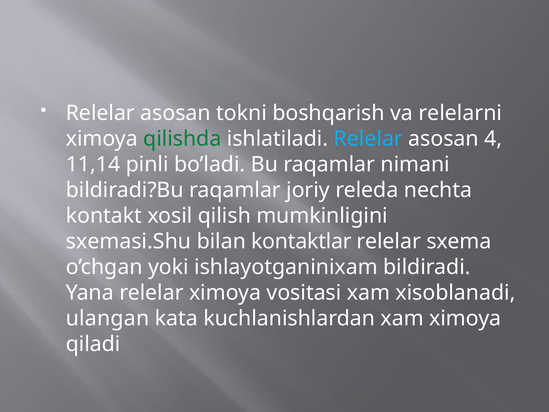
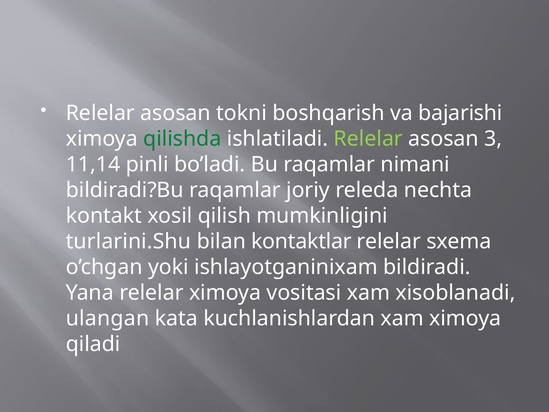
relelarni: relelarni -> bajarishi (460, 113)
Relelar colour: light blue -> light green (368, 139)
4: 4 -> 3 (493, 139)
sxemasi.Shu: sxemasi.Shu -> turlarini.Shu (128, 241)
